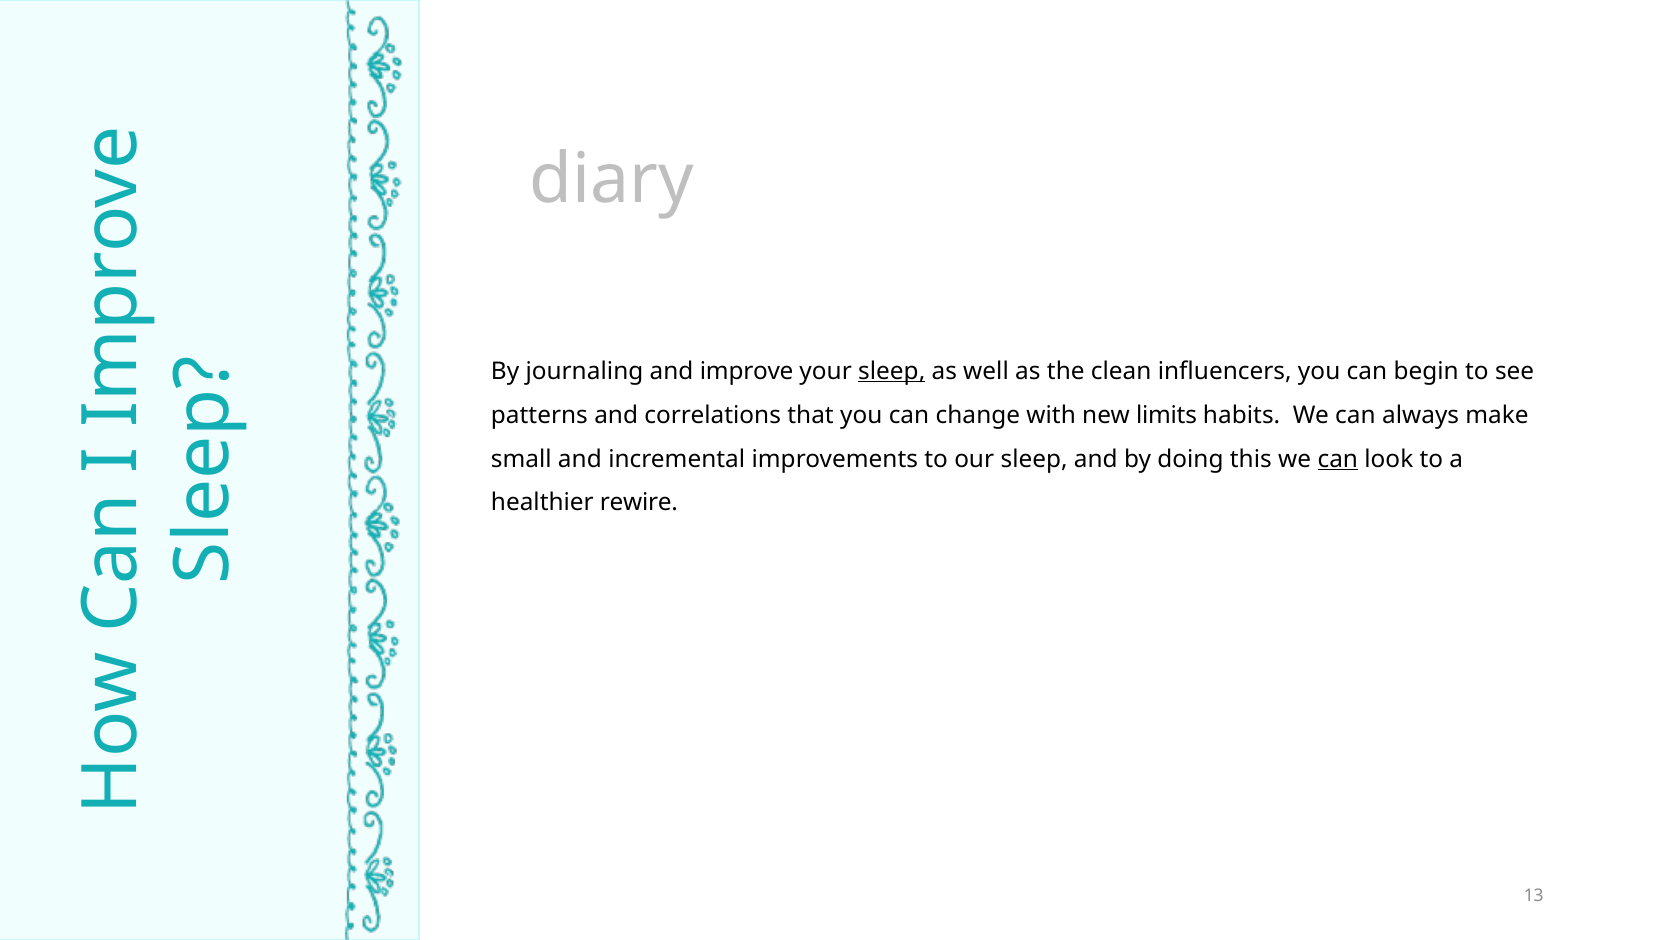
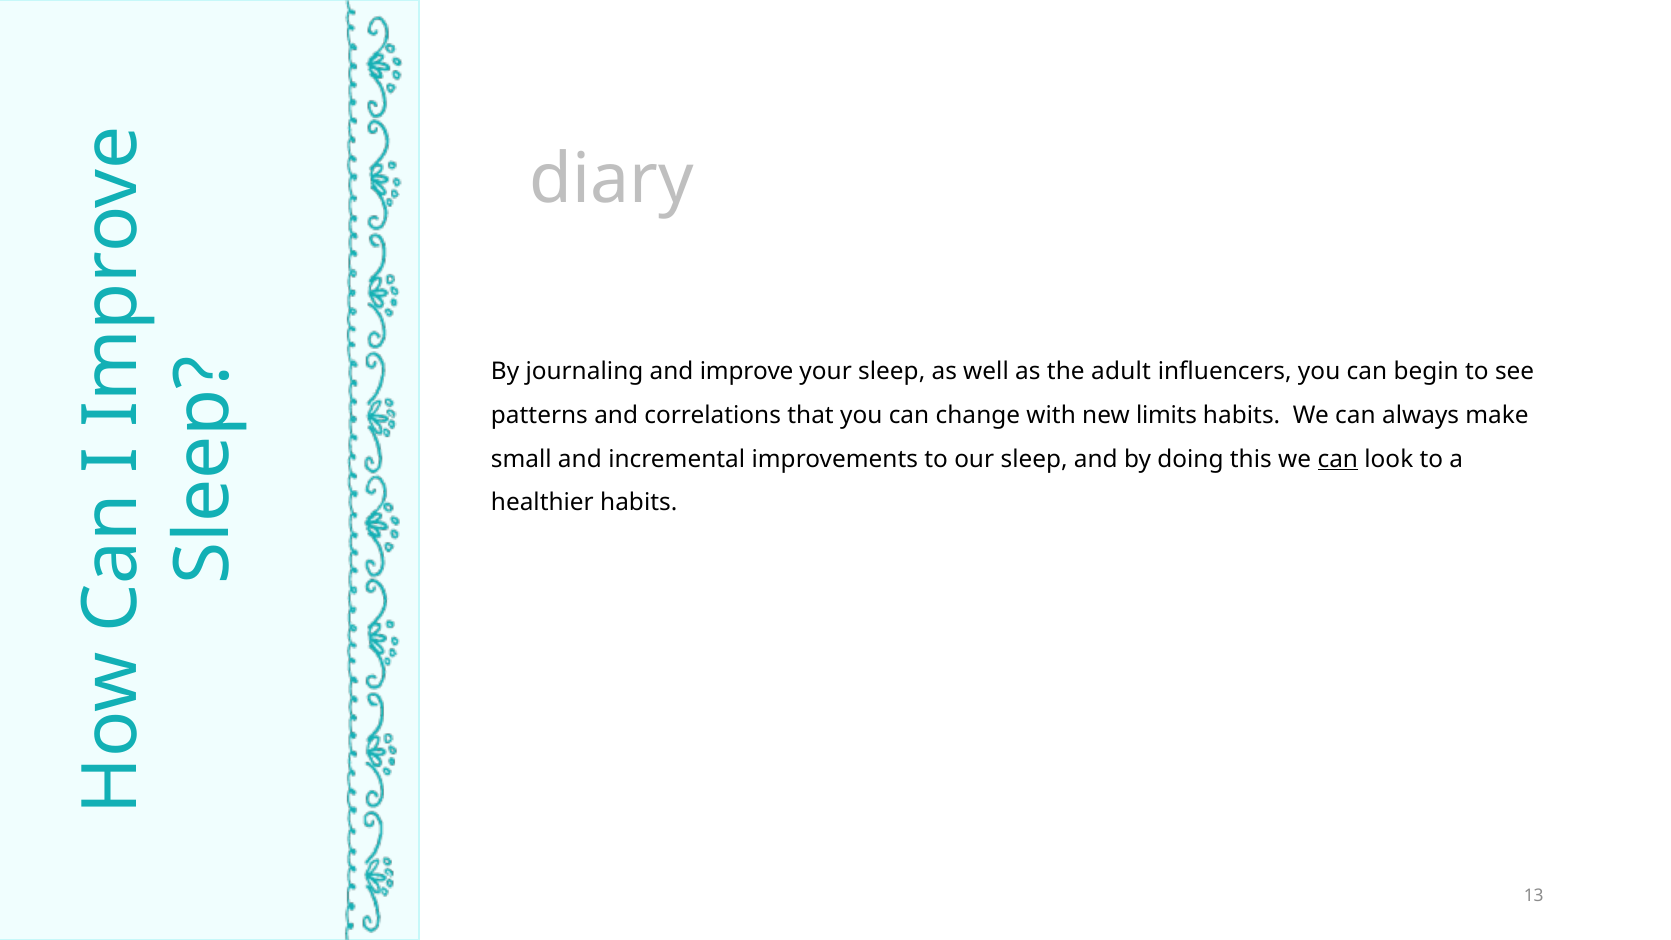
sleep underline: present -> none (892, 371)
clean: clean -> adult (1121, 371)
healthier rewire: rewire -> habits (639, 503)
